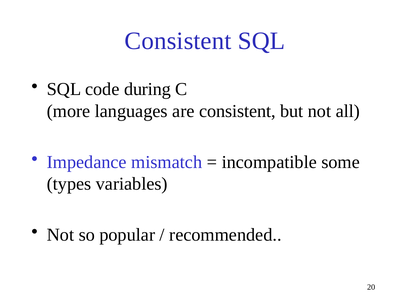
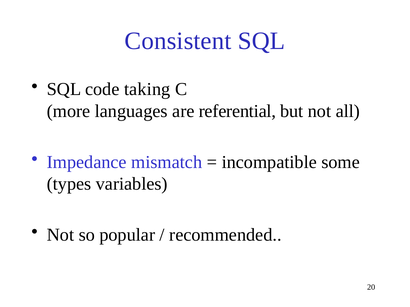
during: during -> taking (147, 89)
are consistent: consistent -> referential (237, 111)
